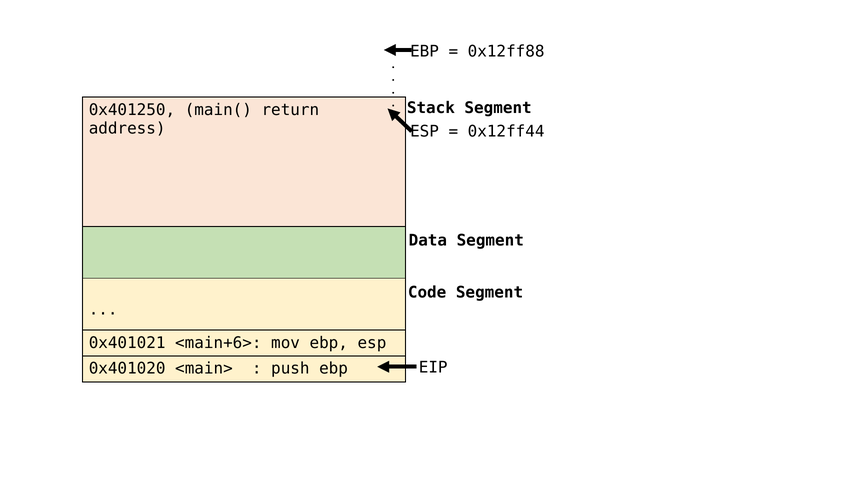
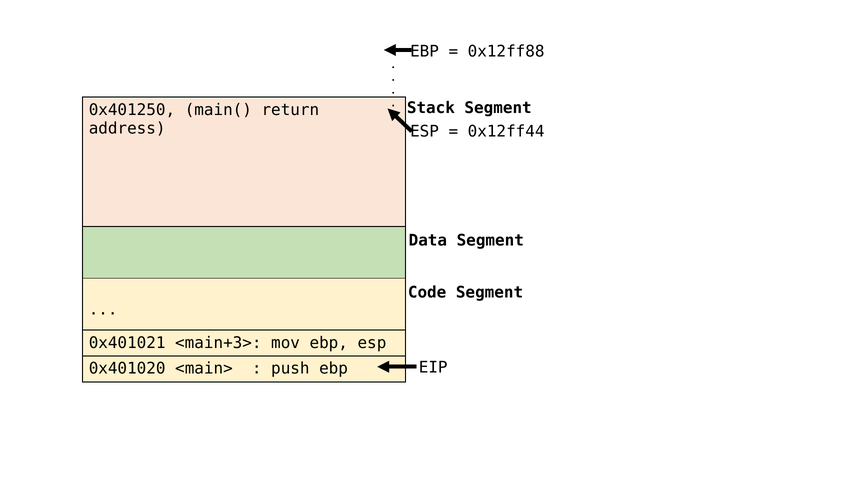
<main+6>: <main+6> -> <main+3> (218, 343)
